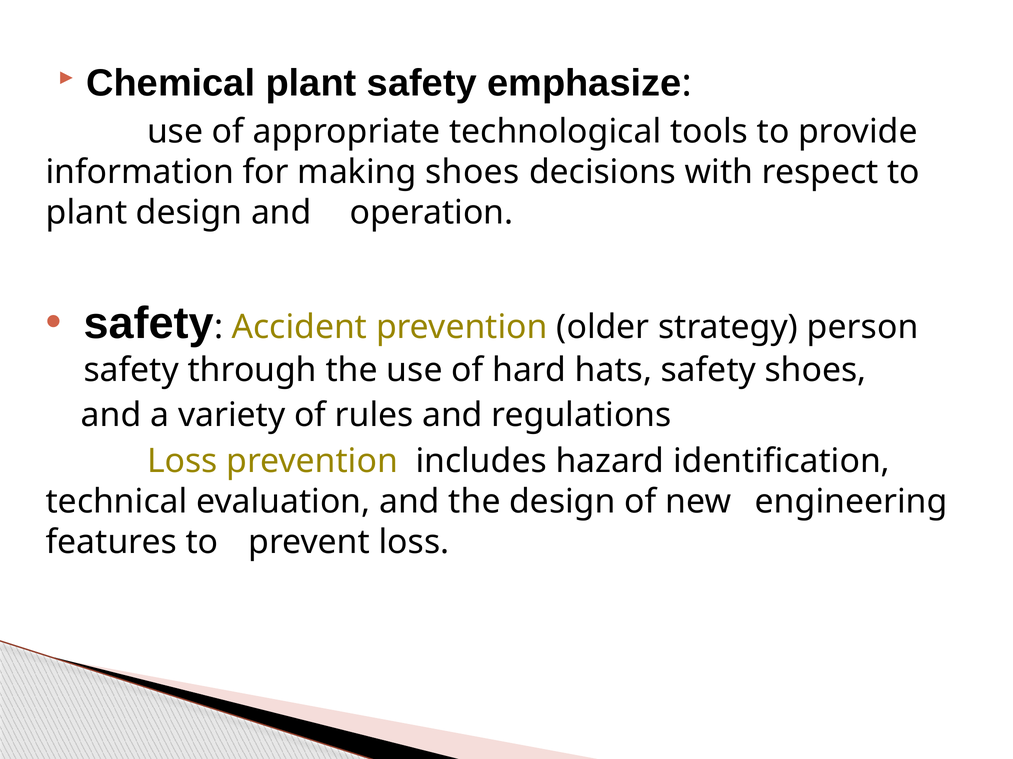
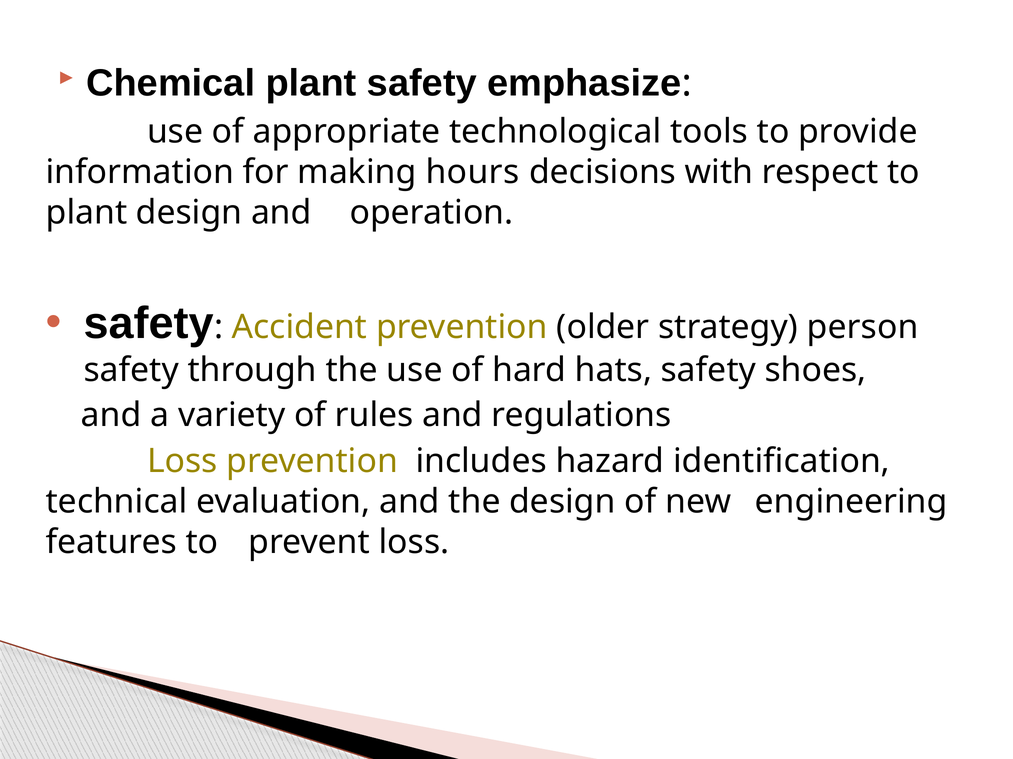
making shoes: shoes -> hours (472, 172)
